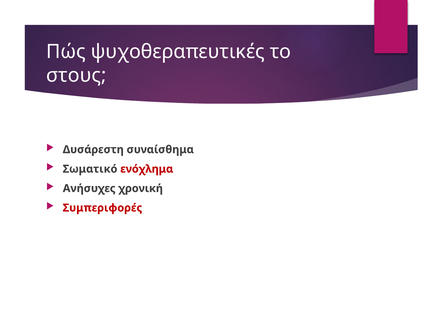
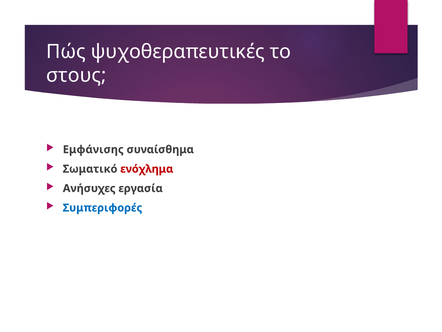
Δυσάρεστη: Δυσάρεστη -> Εμφάνισης (93, 149)
χρονική: χρονική -> εργασία (141, 188)
Συμπεριφορές colour: red -> blue (102, 208)
